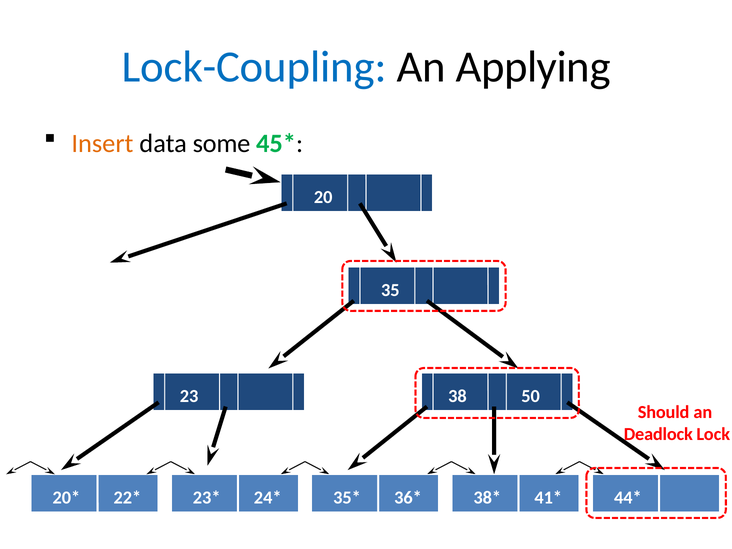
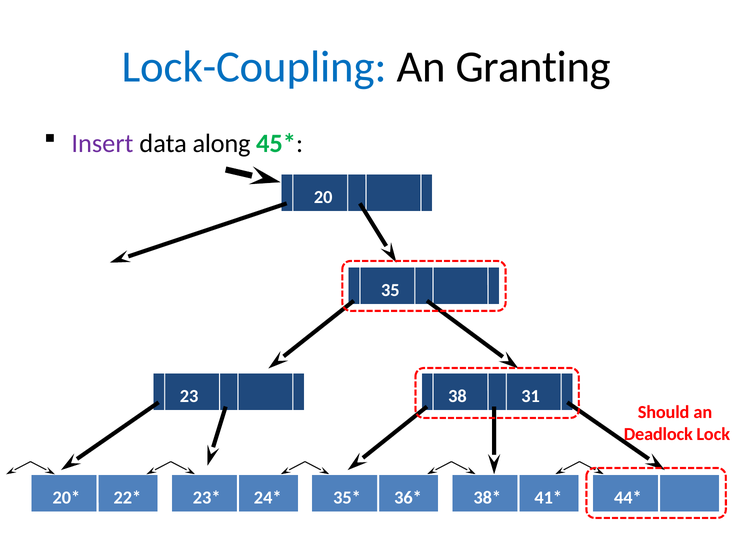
Applying: Applying -> Granting (533, 67)
Insert colour: orange -> purple (102, 143)
some: some -> along (221, 143)
50: 50 -> 31 (531, 396)
